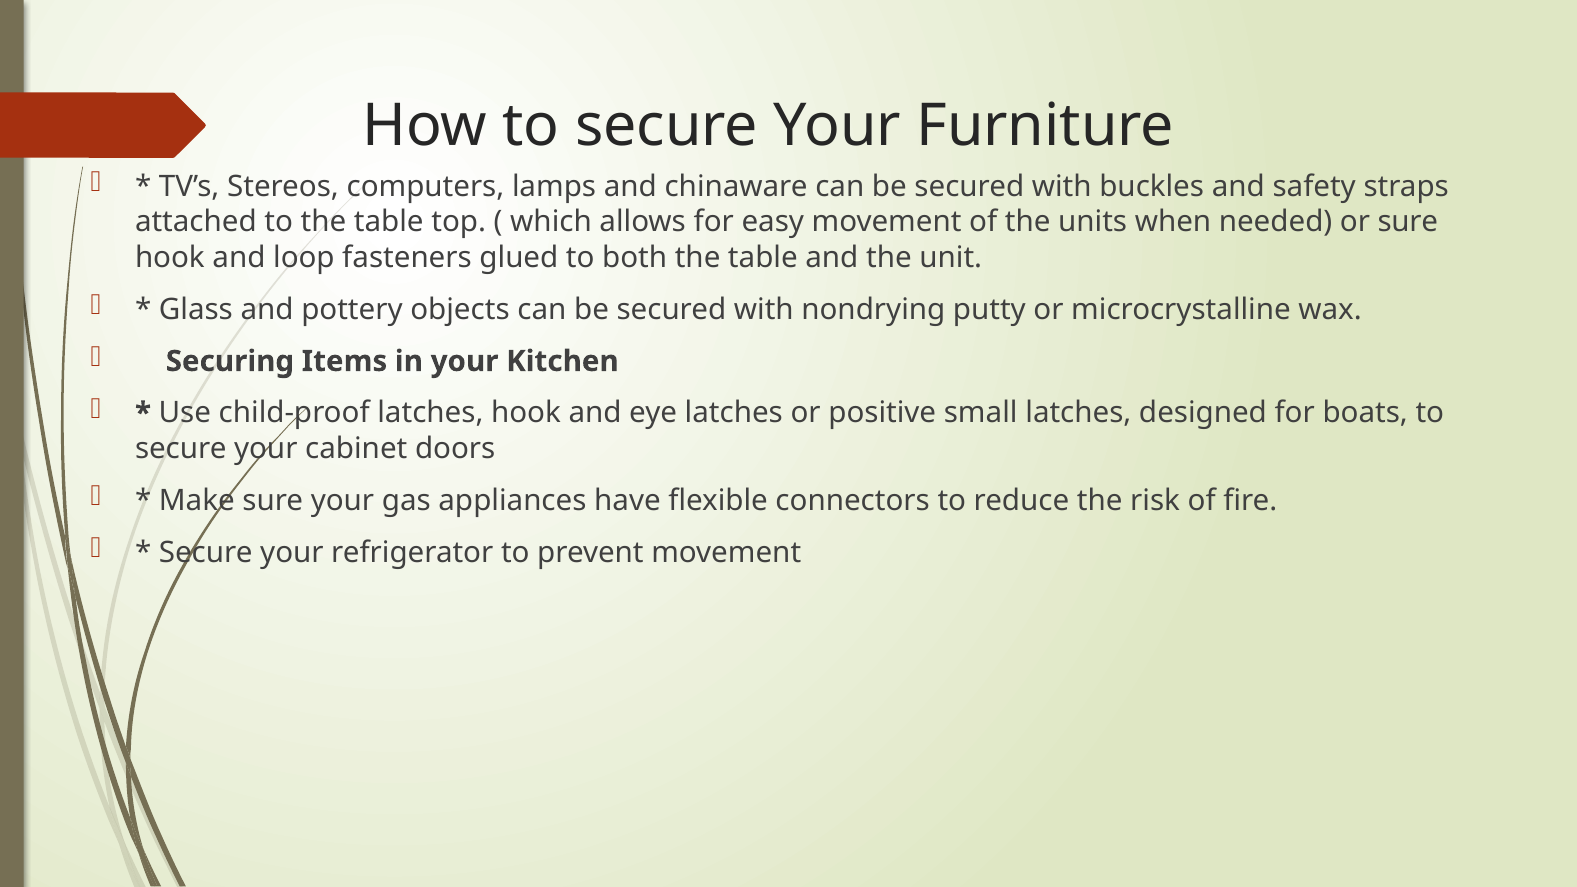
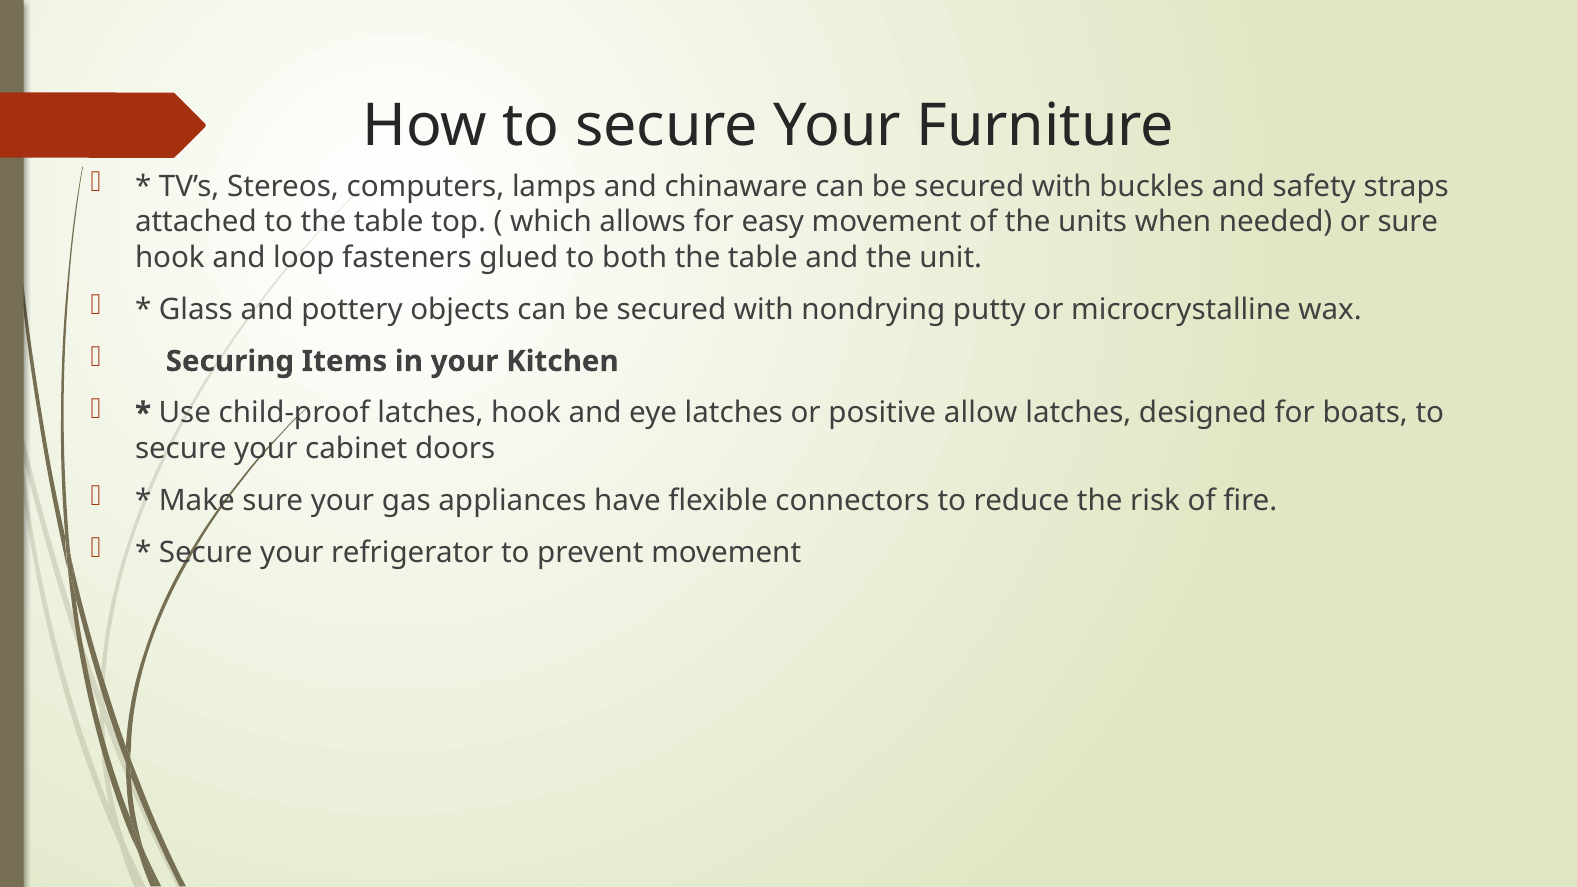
small: small -> allow (981, 413)
